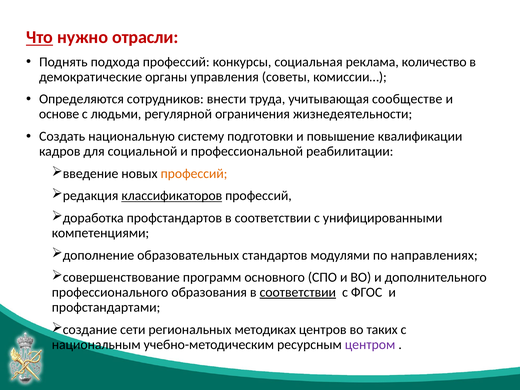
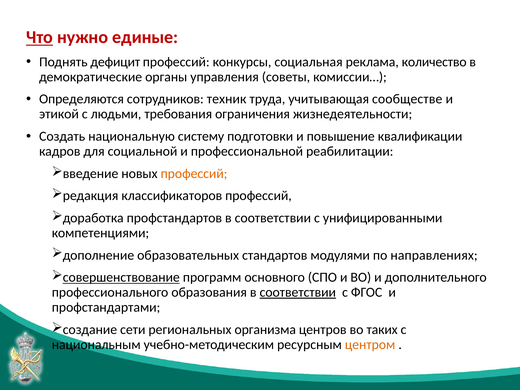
отрасли: отрасли -> единые (145, 37)
подхода: подхода -> дефицит (115, 62)
внести: внести -> техник (227, 99)
основе: основе -> этикой (59, 114)
регулярной: регулярной -> требования (178, 114)
классификаторов underline: present -> none (172, 196)
совершенствование underline: none -> present (121, 277)
методиках: методиках -> организма (265, 330)
центром colour: purple -> orange (370, 345)
